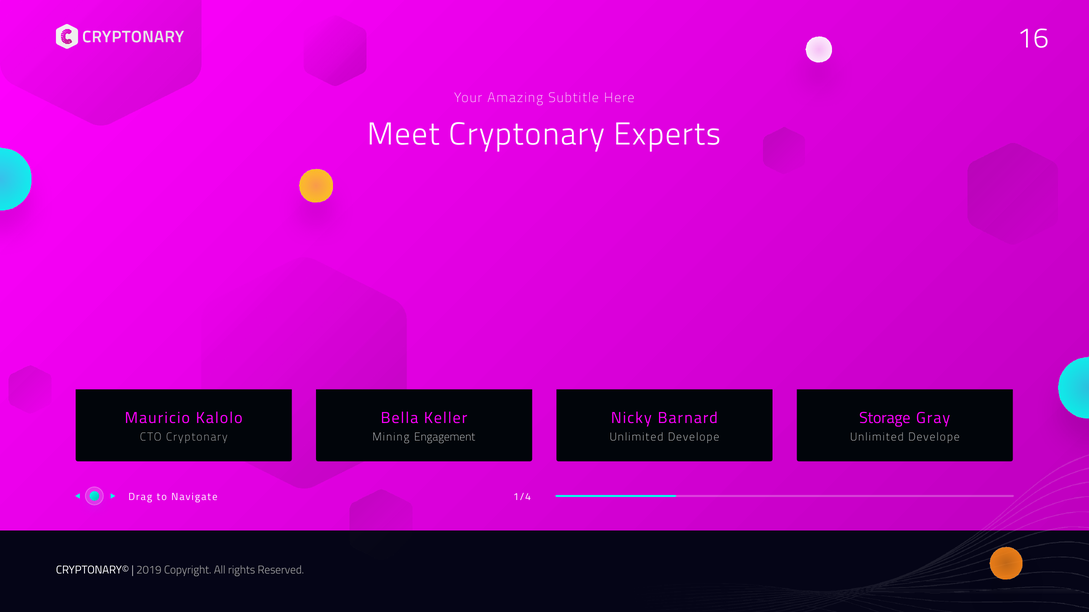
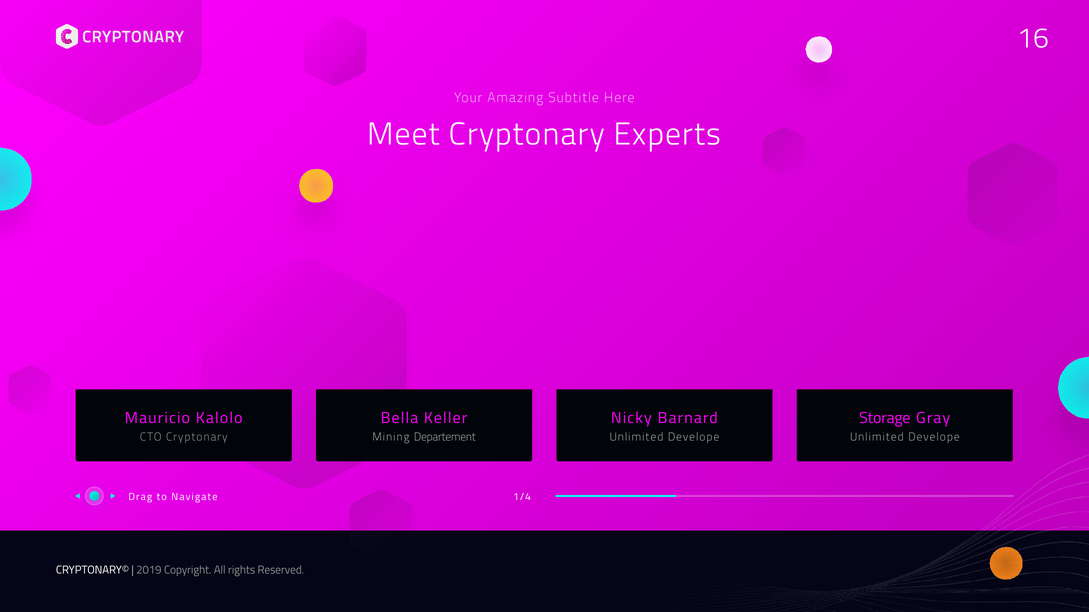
Engagement: Engagement -> Departement (445, 437)
